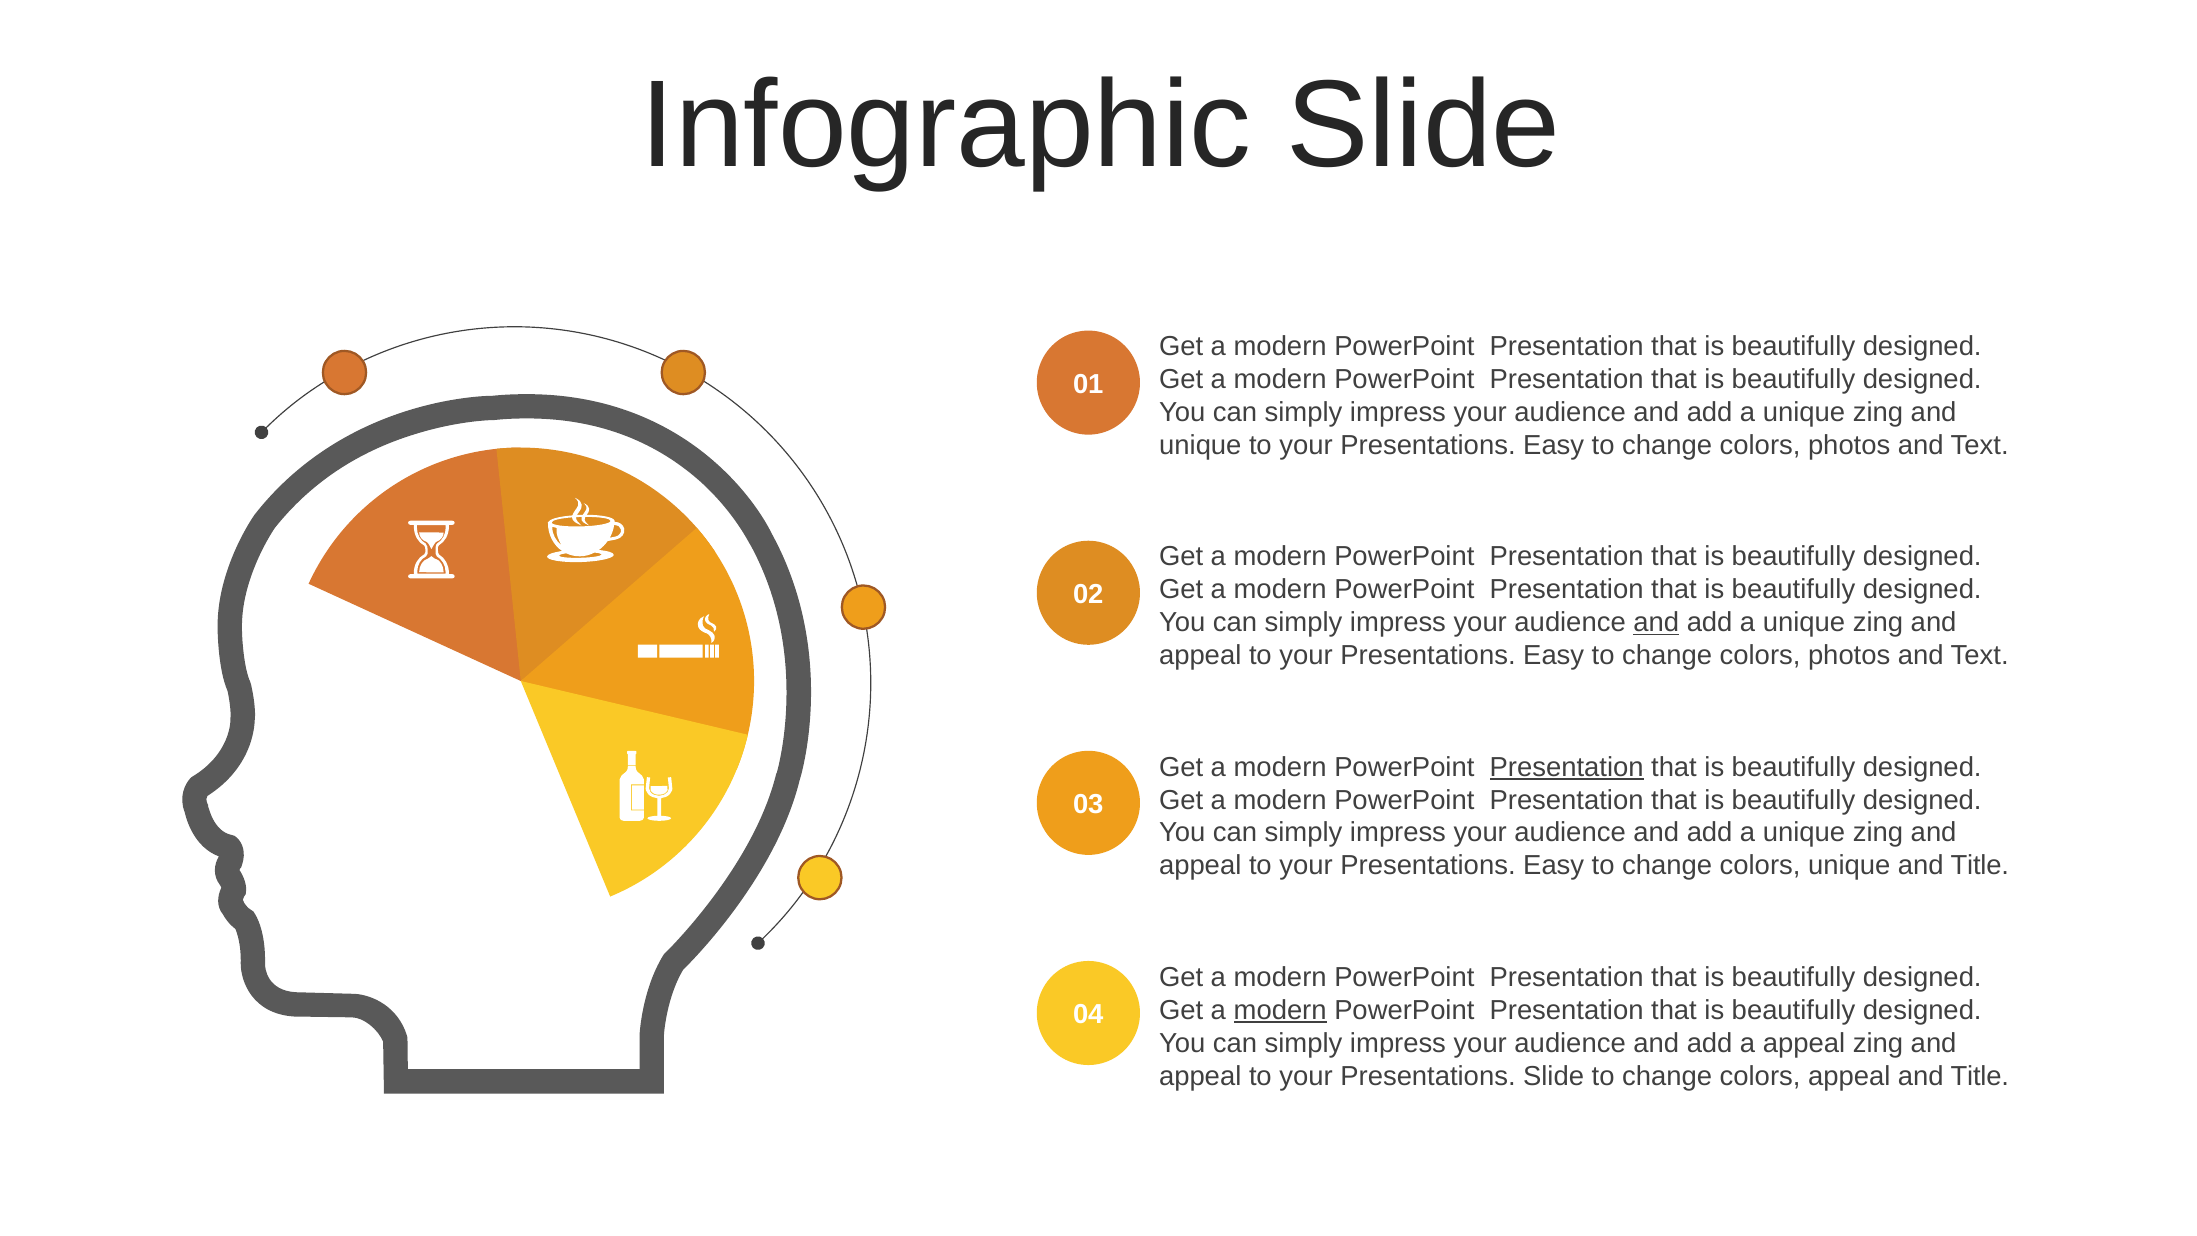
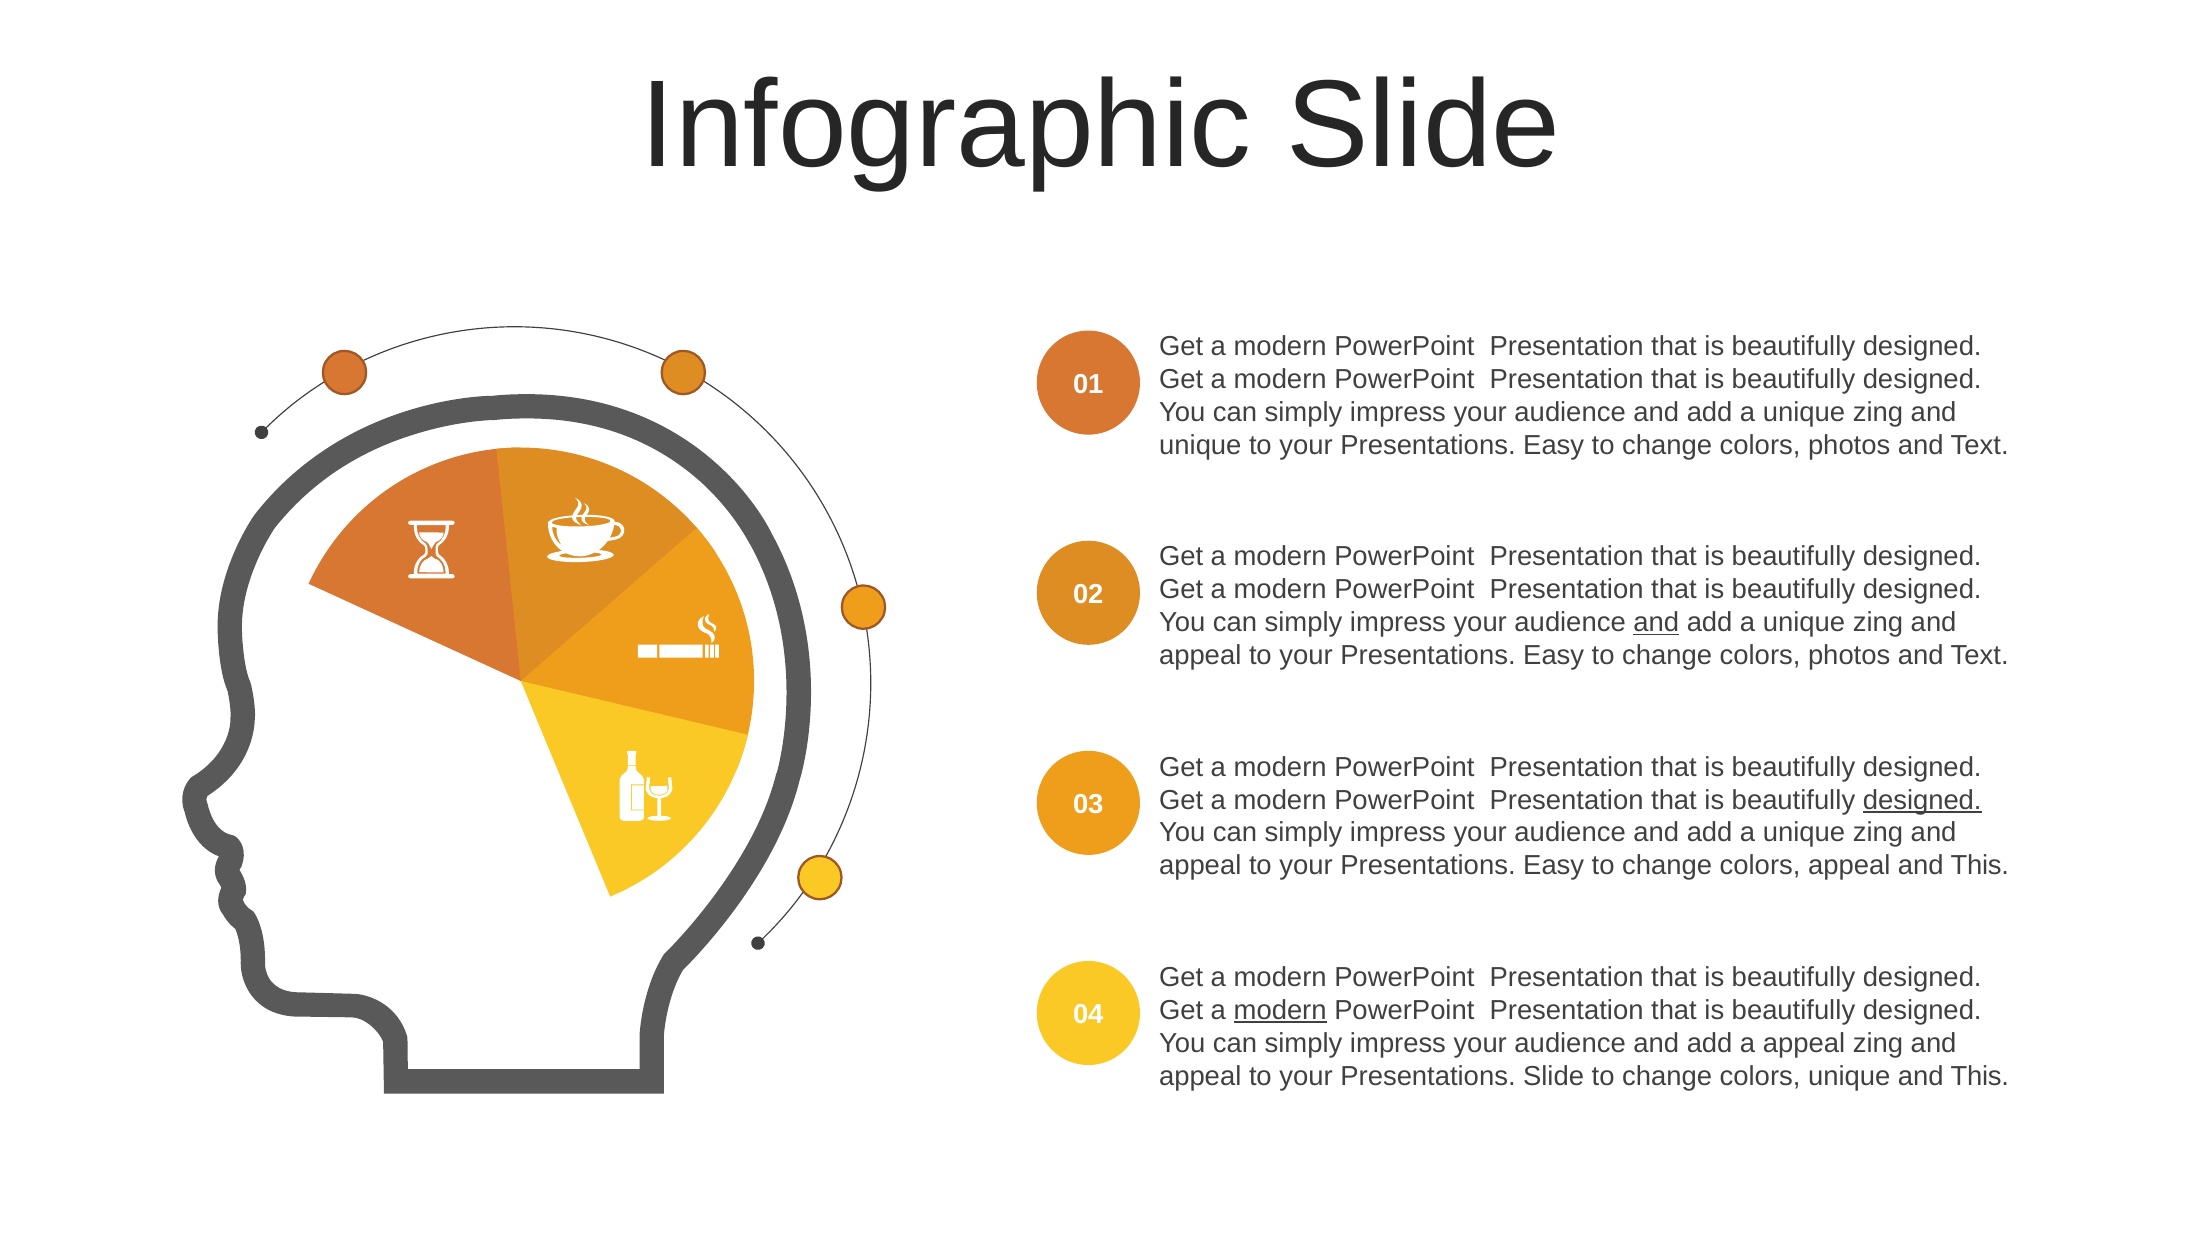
Presentation underline: present -> none (1567, 767)
designed underline: none -> present (1922, 800)
colors unique: unique -> appeal (1849, 866)
Title: Title -> This (1980, 866)
colors appeal: appeal -> unique (1849, 1076)
Title: Title -> This (1980, 1076)
